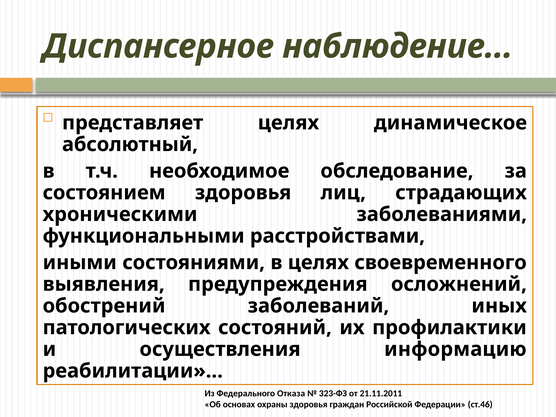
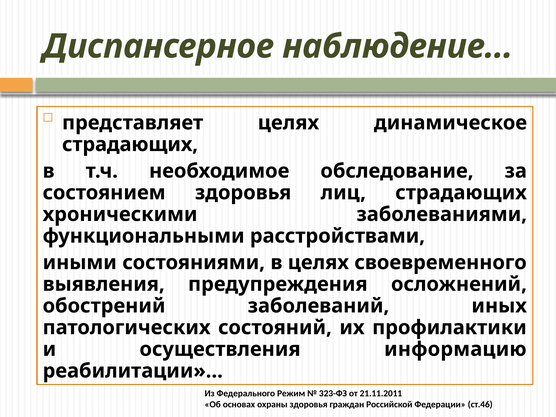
абсолютный: абсолютный -> страдающих (130, 144)
Отказа: Отказа -> Режим (291, 393)
